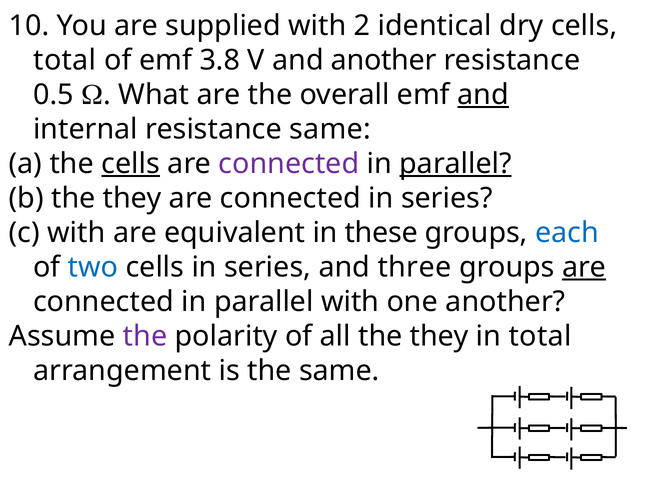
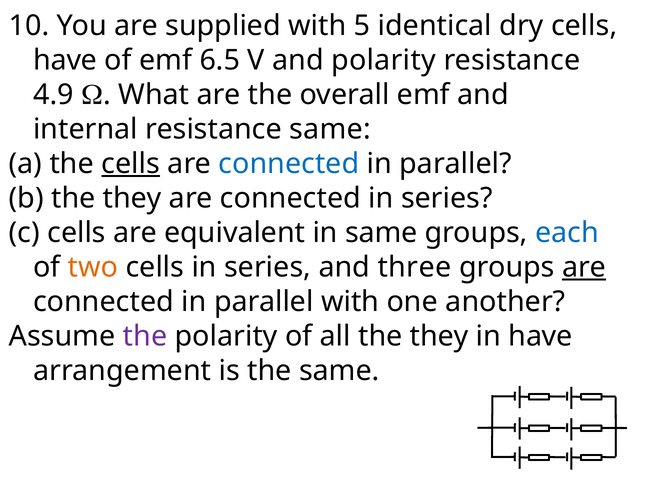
2: 2 -> 5 (362, 26)
total: total -> have (65, 60)
3.8: 3.8 -> 6.5 (220, 60)
and another: another -> polarity (384, 60)
0.5: 0.5 -> 4.9 (53, 94)
and underline: present -> none (483, 94)
connected colour: purple -> blue (289, 163)
parallel underline: present -> none (455, 163)
c with: with -> cells (76, 232)
in these: these -> same (381, 232)
two colour: blue -> orange (93, 267)
in total: total -> have (540, 336)
